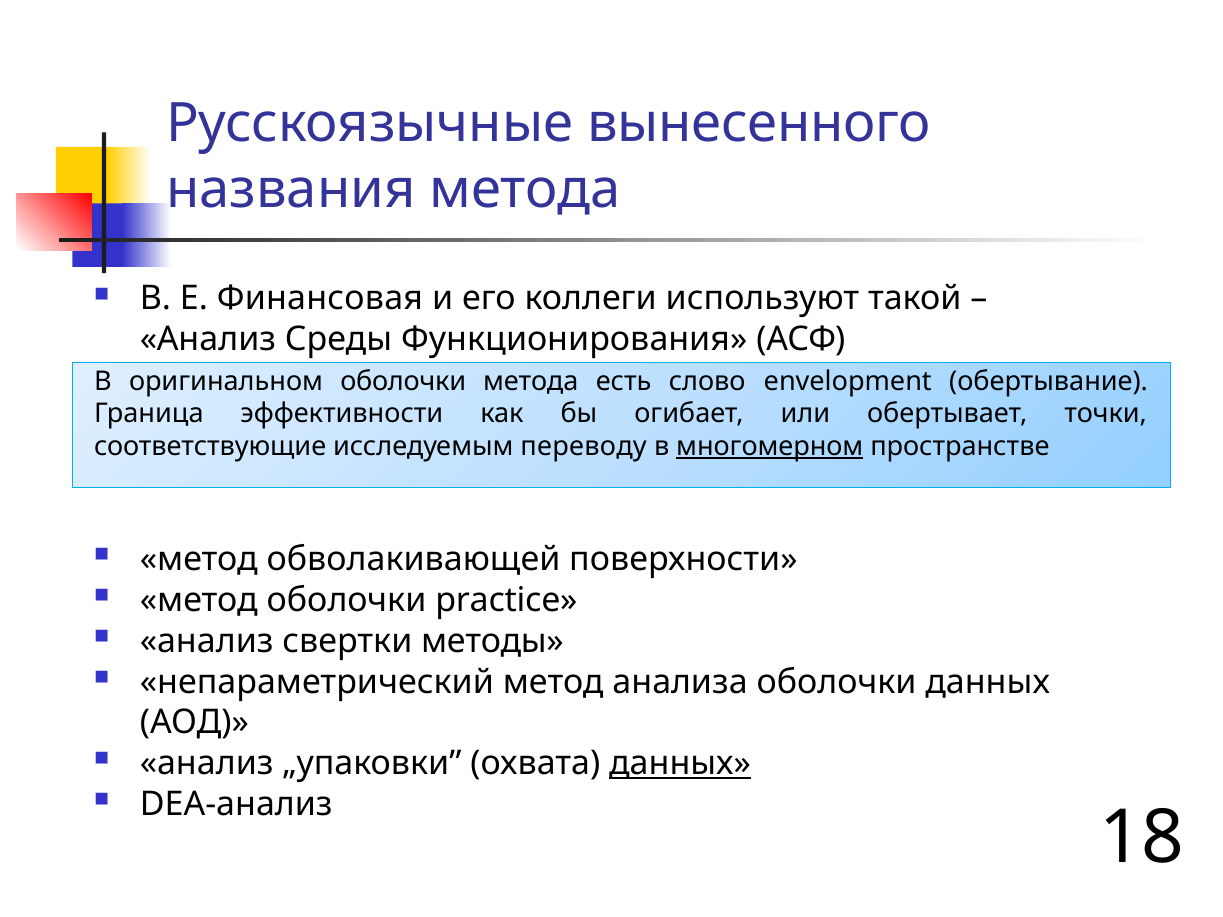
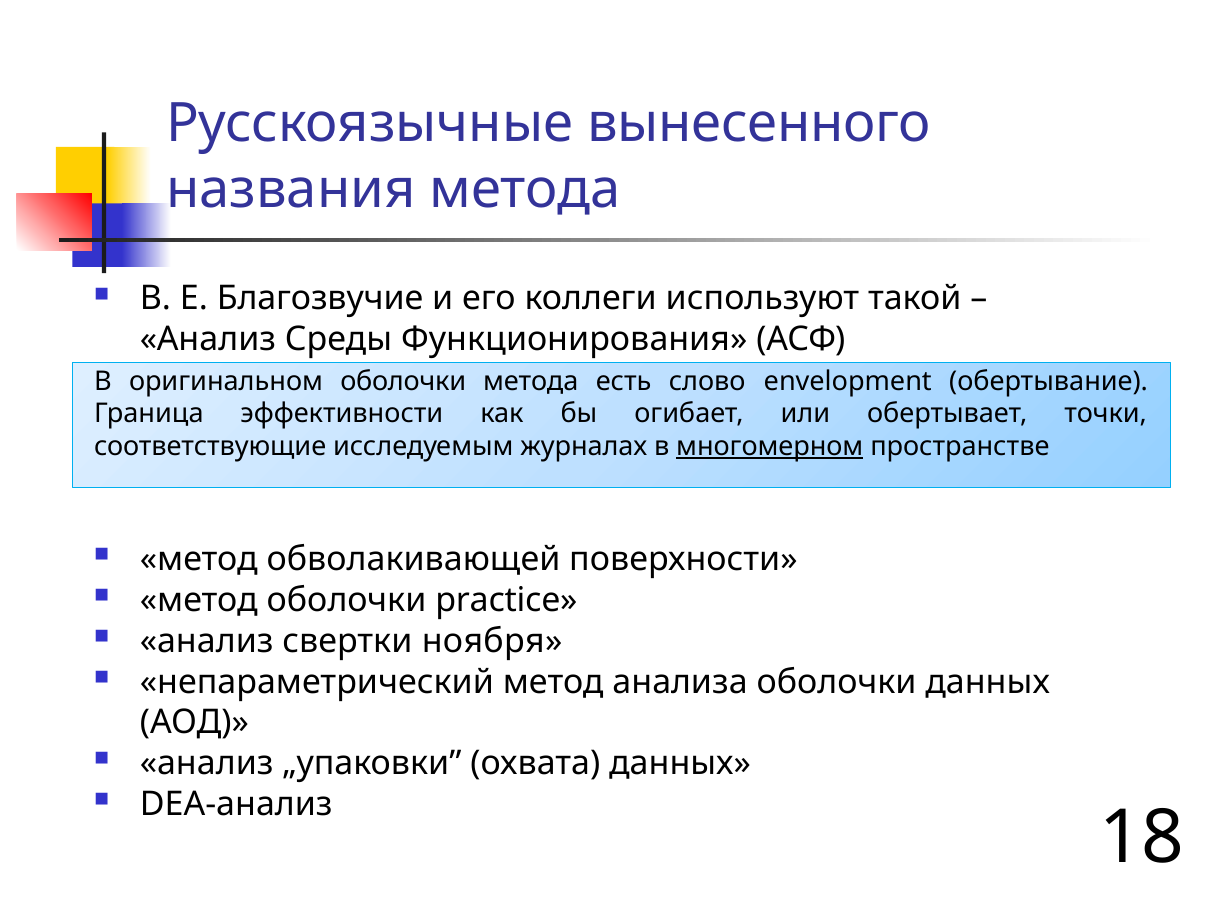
Финансовая: Финансовая -> Благозвучие (320, 299)
переводу: переводу -> журналах (584, 446)
методы: методы -> ноября (492, 641)
данных underline: present -> none (680, 764)
